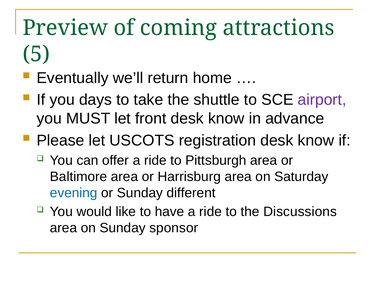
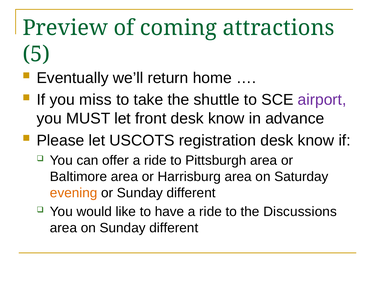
days: days -> miss (95, 100)
evening colour: blue -> orange (74, 193)
on Sunday sponsor: sponsor -> different (174, 228)
